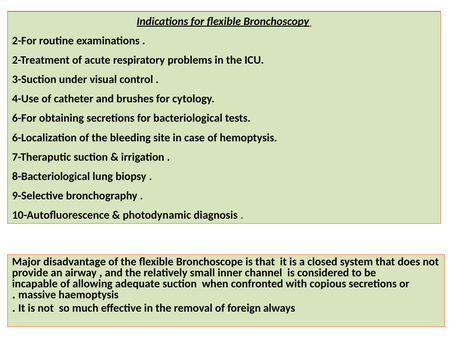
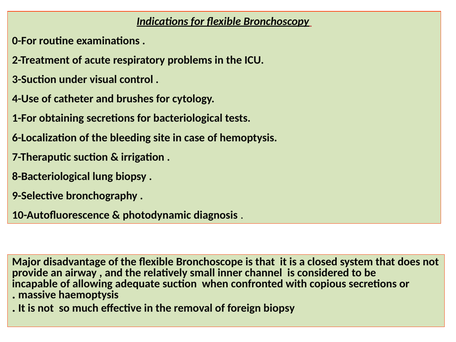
2-For: 2-For -> 0-For (24, 41)
6-For: 6-For -> 1-For (24, 118)
foreign always: always -> biopsy (279, 308)
